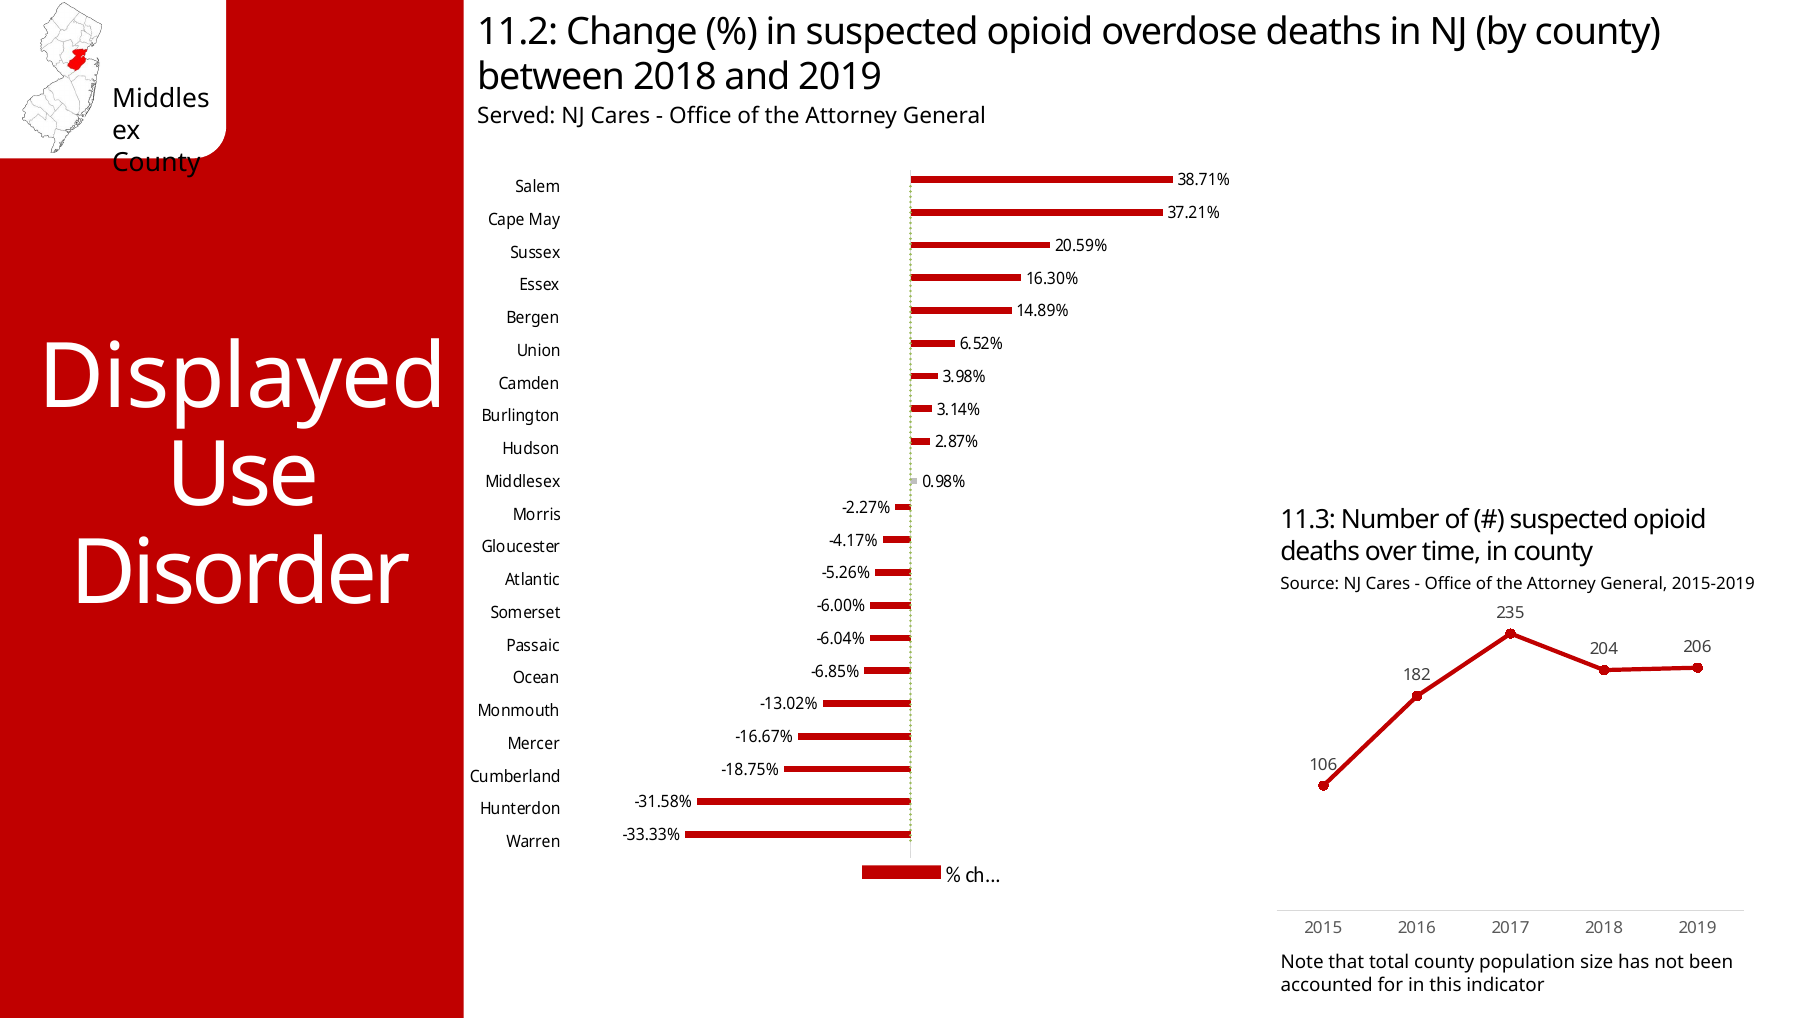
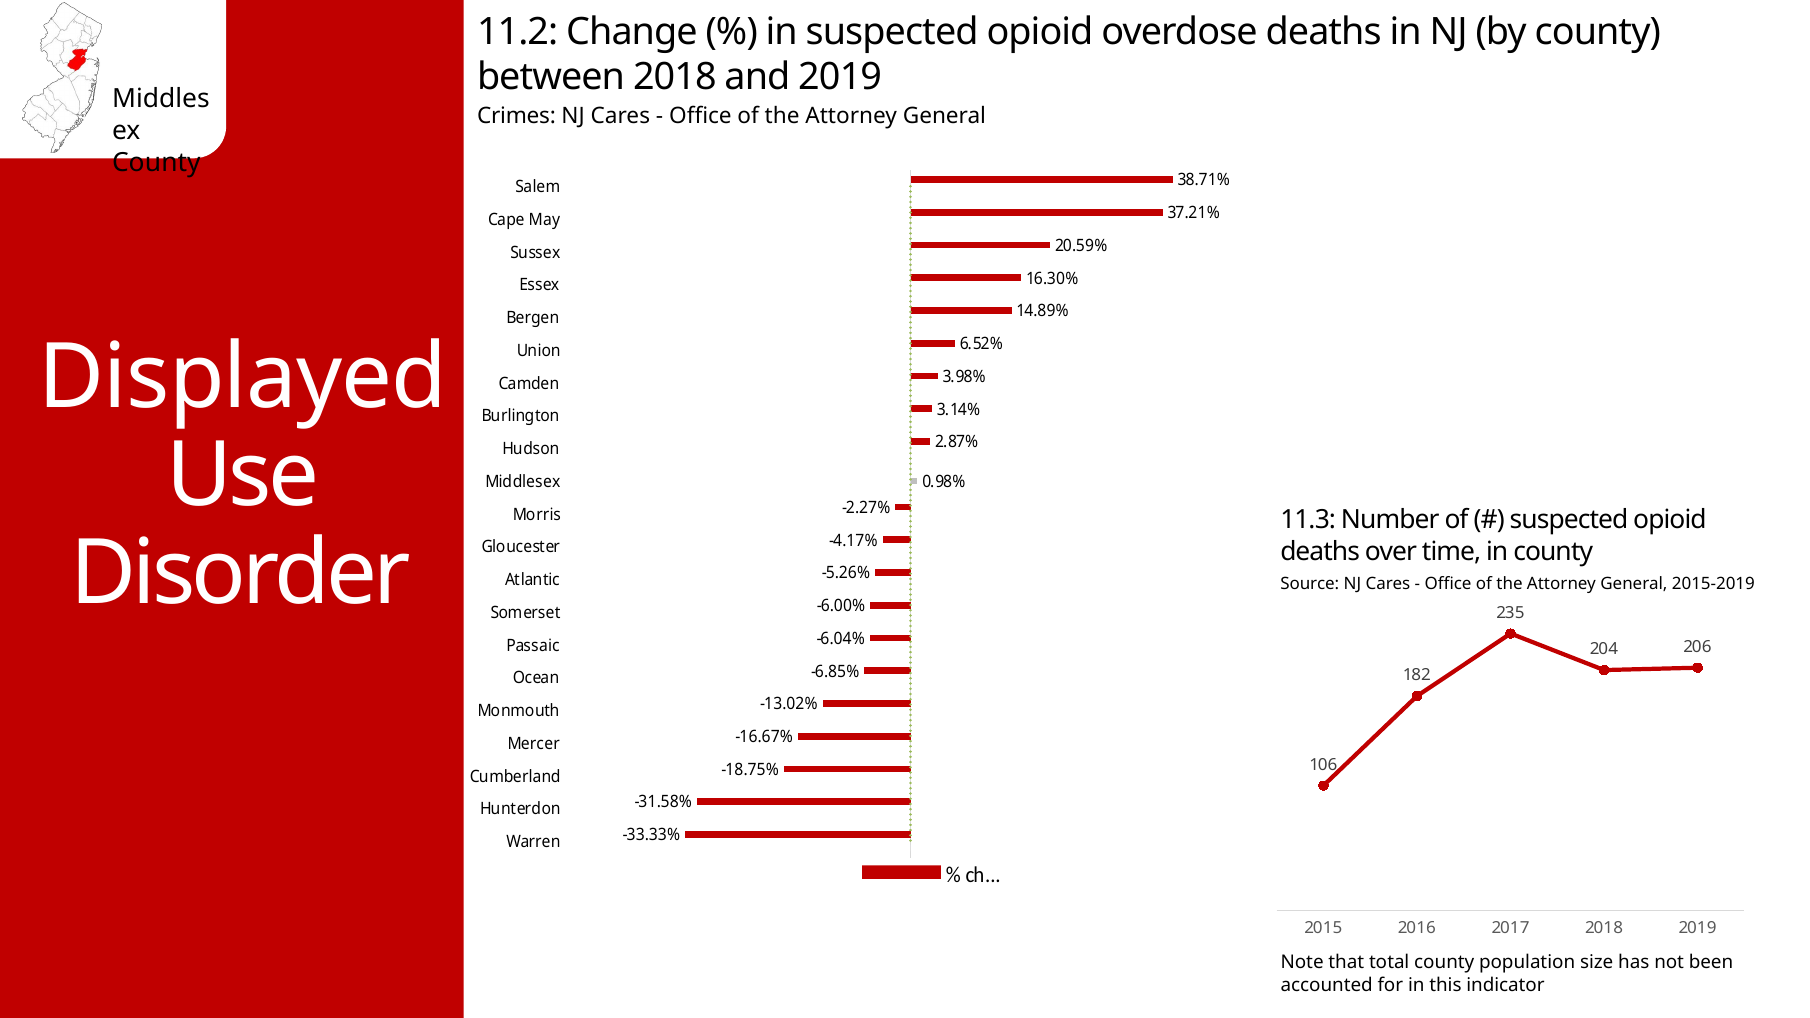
Served: Served -> Crimes (516, 116)
